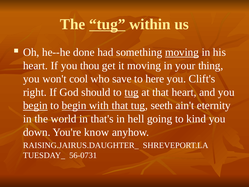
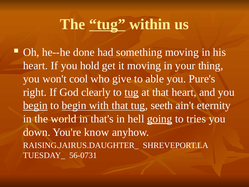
moving underline: present -> none (182, 52)
thou: thou -> hold (90, 66)
save: save -> give (122, 79)
here: here -> able (155, 79)
Clift's: Clift's -> Pure's (202, 79)
should: should -> clearly (96, 92)
going underline: none -> present (160, 119)
kind: kind -> tries (196, 119)
